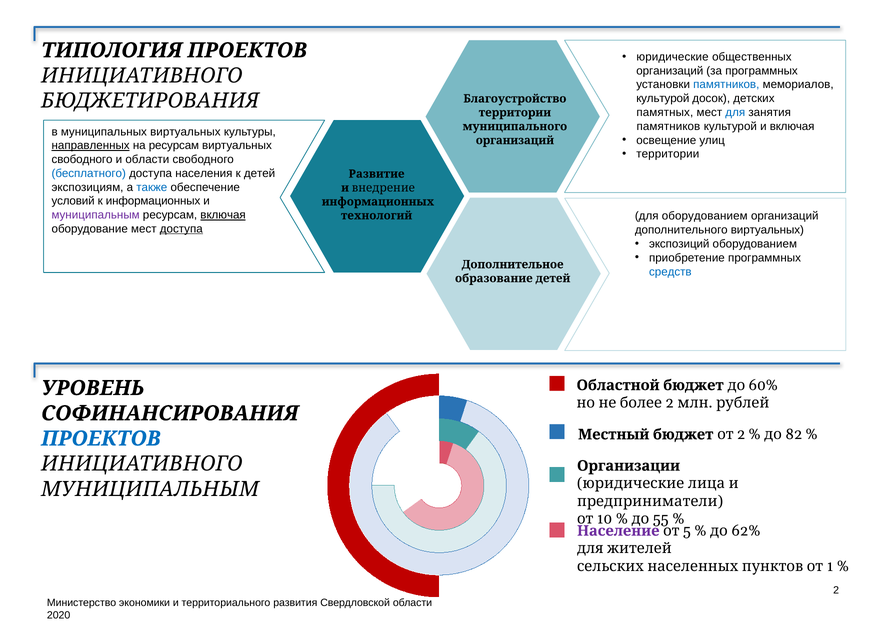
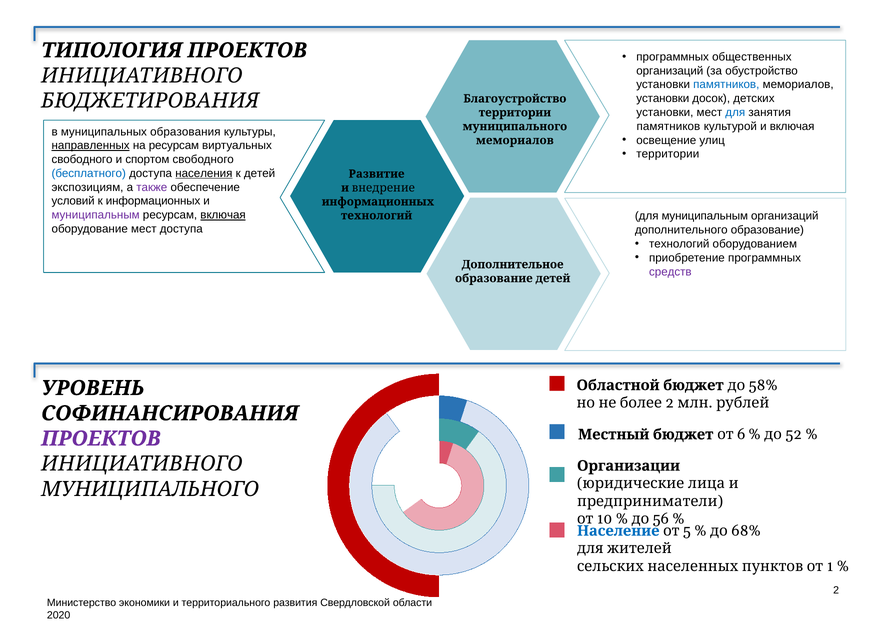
юридические: юридические -> программных (673, 57)
за программных: программных -> обустройство (762, 71)
культурой: культурой -> установки (663, 99)
памятных: памятных -> установки (665, 113)
муниципальных виртуальных: виртуальных -> образования (185, 132)
организаций: организаций -> мемориалов (515, 140)
и области: области -> спортом (147, 160)
населения underline: none -> present (204, 174)
также colour: blue -> purple (152, 187)
для оборудованием: оборудованием -> муниципальным (705, 216)
доступа underline: present -> none (181, 229)
дополнительного виртуальных: виртуальных -> образование (767, 230)
экспозиций: экспозиций -> технологий (679, 244)
средств colour: blue -> purple (670, 272)
60%: 60% -> 58% (763, 386)
2: 2 -> 6 (741, 435)
82: 82 -> 52 (794, 435)
ПРОЕКТОВ colour: blue -> purple (101, 439)
МУНИЦИПАЛЬНЫМ: МУНИЦИПАЛЬНЫМ -> МУНИЦИПАЛЬНОГО (150, 490)
55: 55 -> 56 (661, 519)
Население colour: purple -> blue (618, 531)
62%: 62% -> 68% (746, 531)
